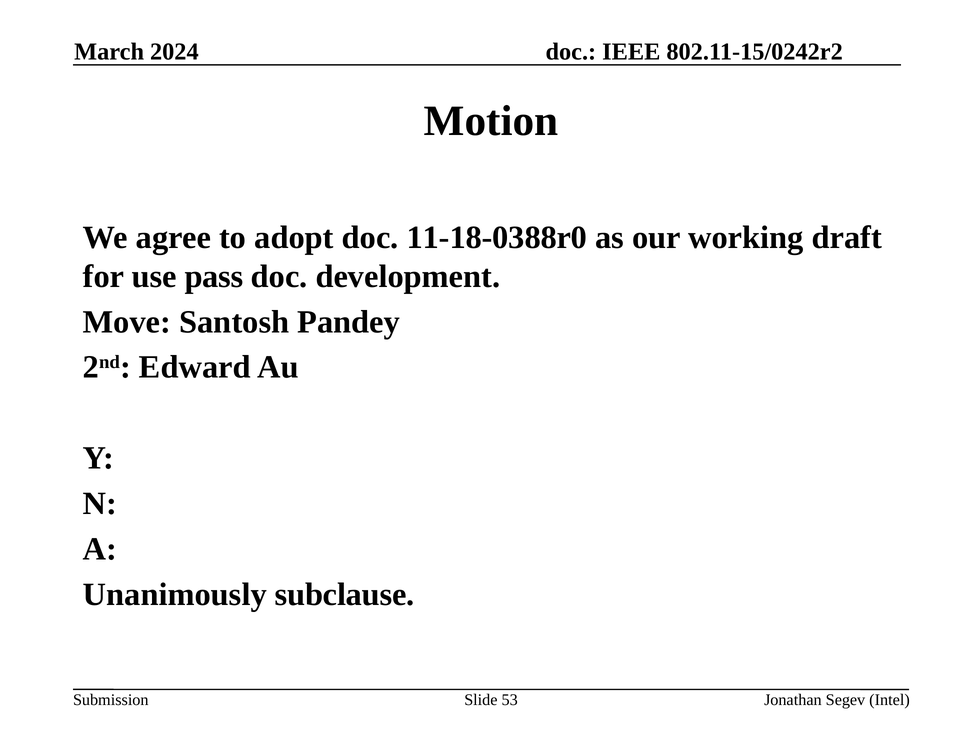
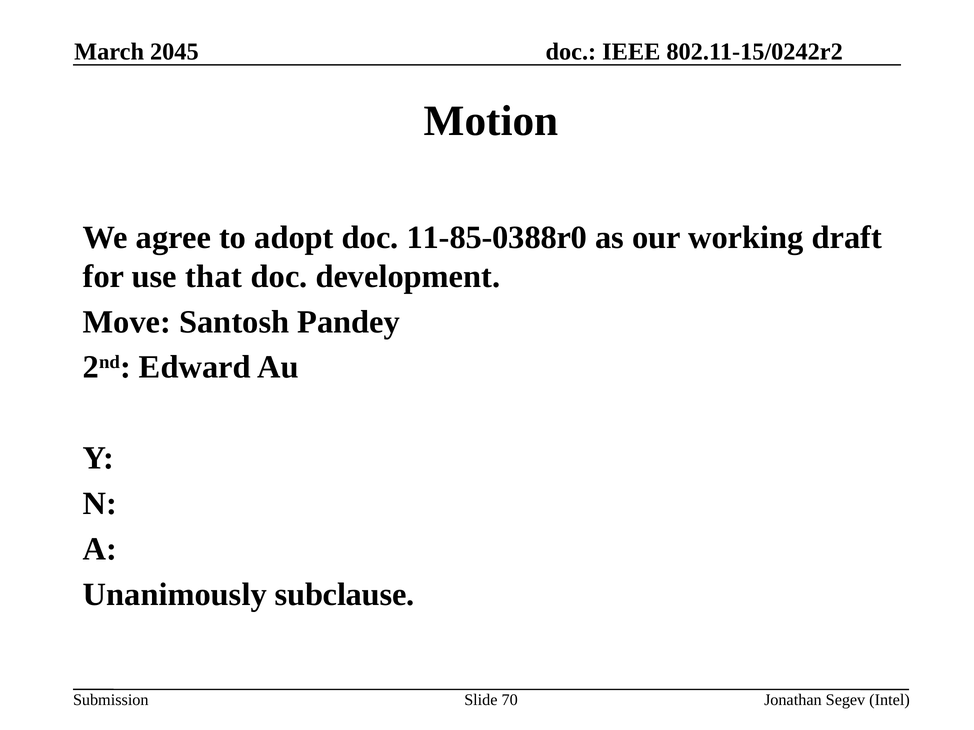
2024: 2024 -> 2045 (174, 52)
11-18-0388r0: 11-18-0388r0 -> 11-85-0388r0 (497, 238)
pass: pass -> that (214, 277)
53: 53 -> 70 (510, 701)
